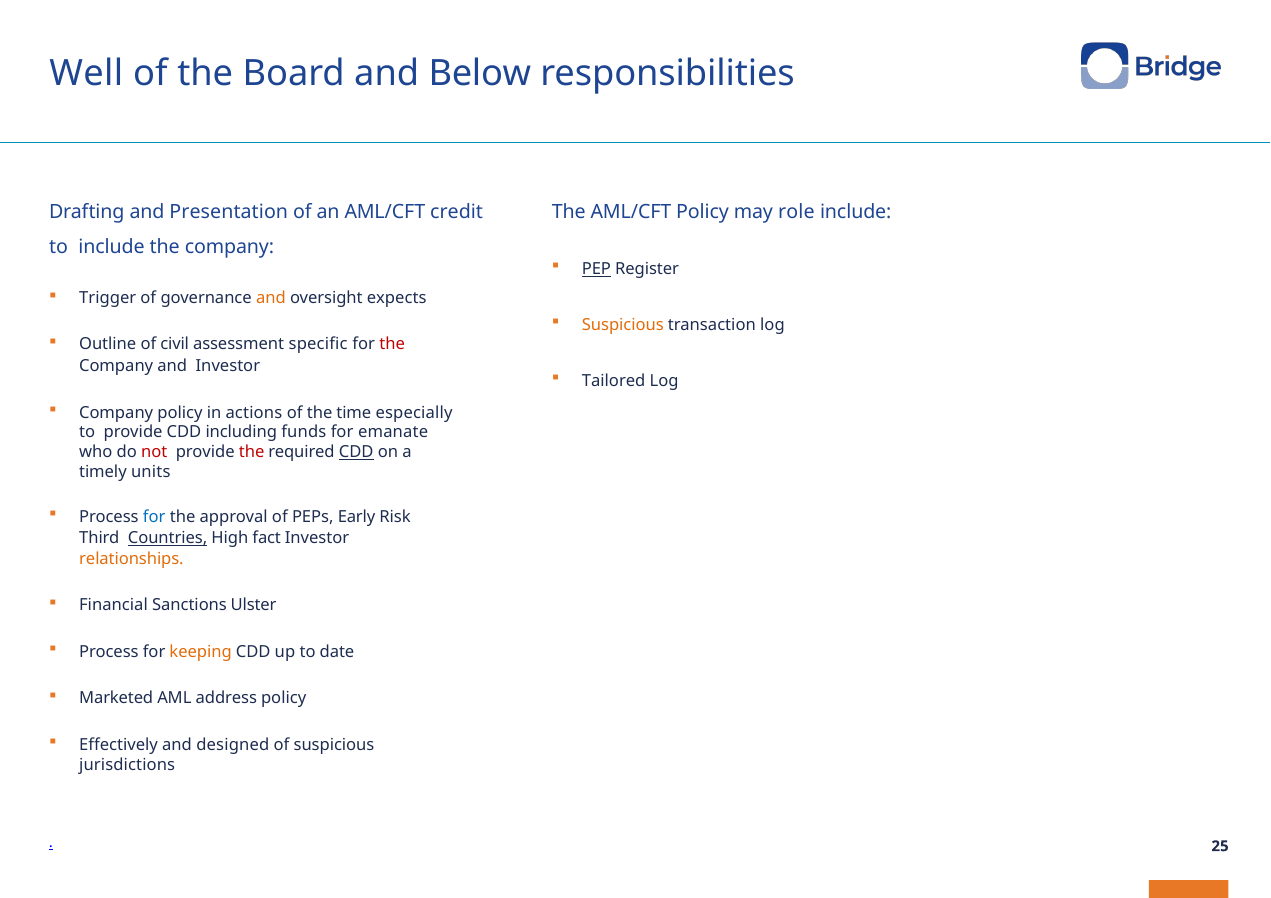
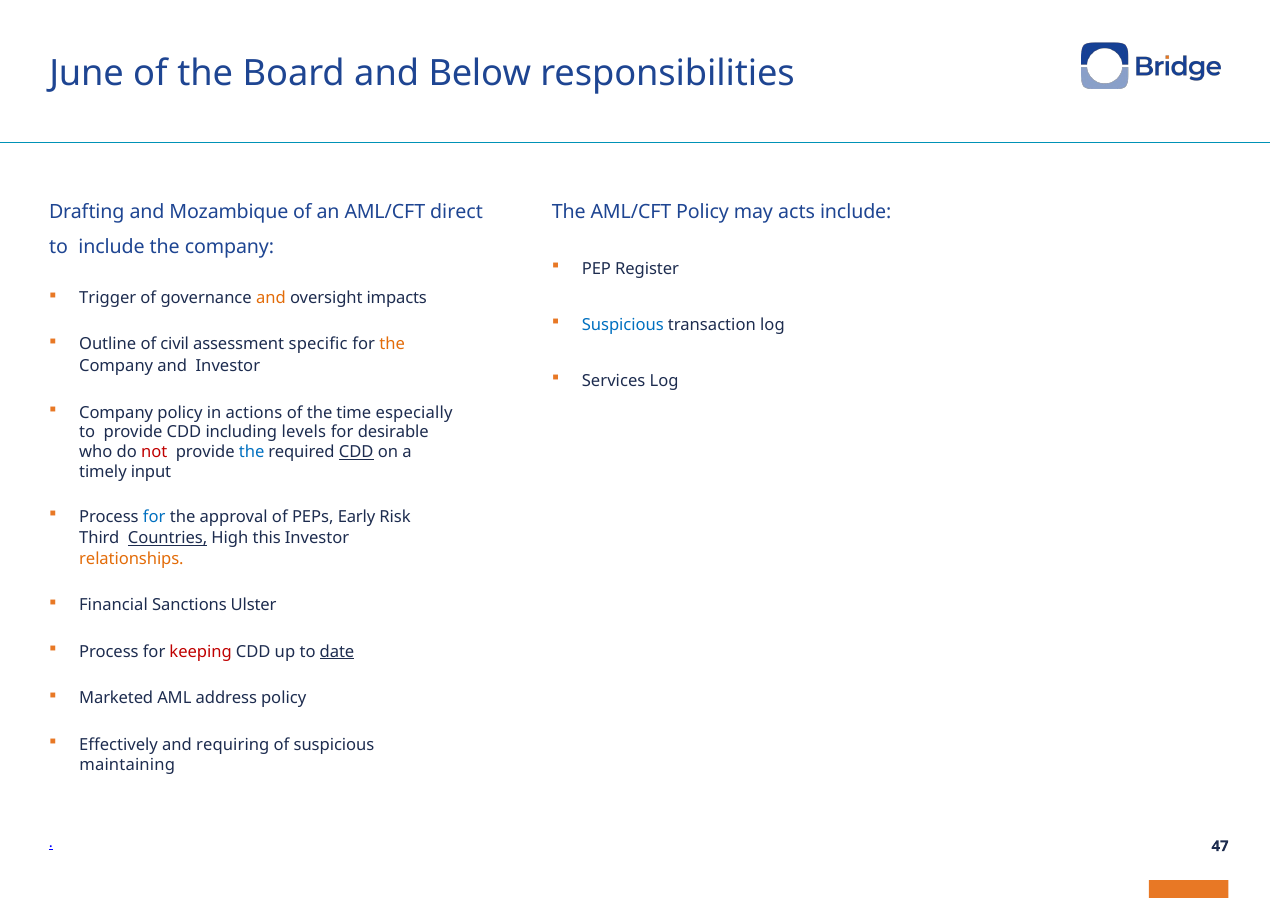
Well: Well -> June (87, 74)
Presentation: Presentation -> Mozambique (229, 212)
credit: credit -> direct (457, 212)
role: role -> acts (797, 212)
PEP underline: present -> none (596, 269)
expects: expects -> impacts (397, 298)
Suspicious colour: orange -> blue (623, 325)
the colour: red -> orange (392, 345)
Tailored: Tailored -> Services (614, 381)
funds: funds -> levels (304, 433)
emanate: emanate -> desirable (393, 433)
the colour: red -> blue (252, 452)
units: units -> input (151, 472)
fact: fact -> this (267, 538)
keeping colour: orange -> red (201, 652)
date underline: none -> present (337, 652)
designed: designed -> requiring (233, 745)
jurisdictions: jurisdictions -> maintaining (127, 765)
25: 25 -> 47 (1220, 846)
